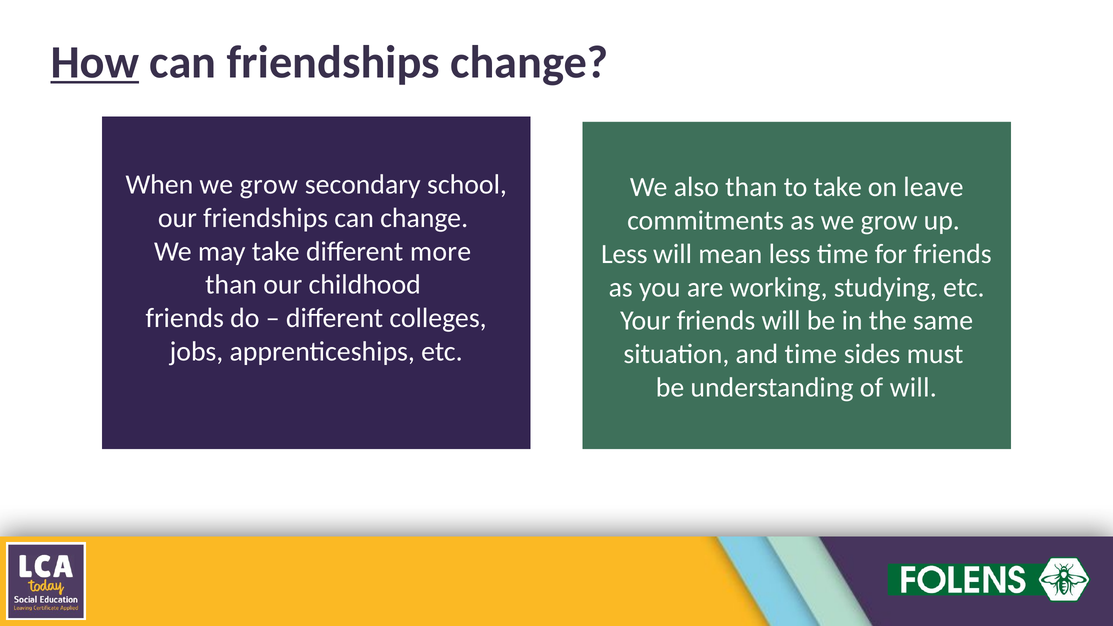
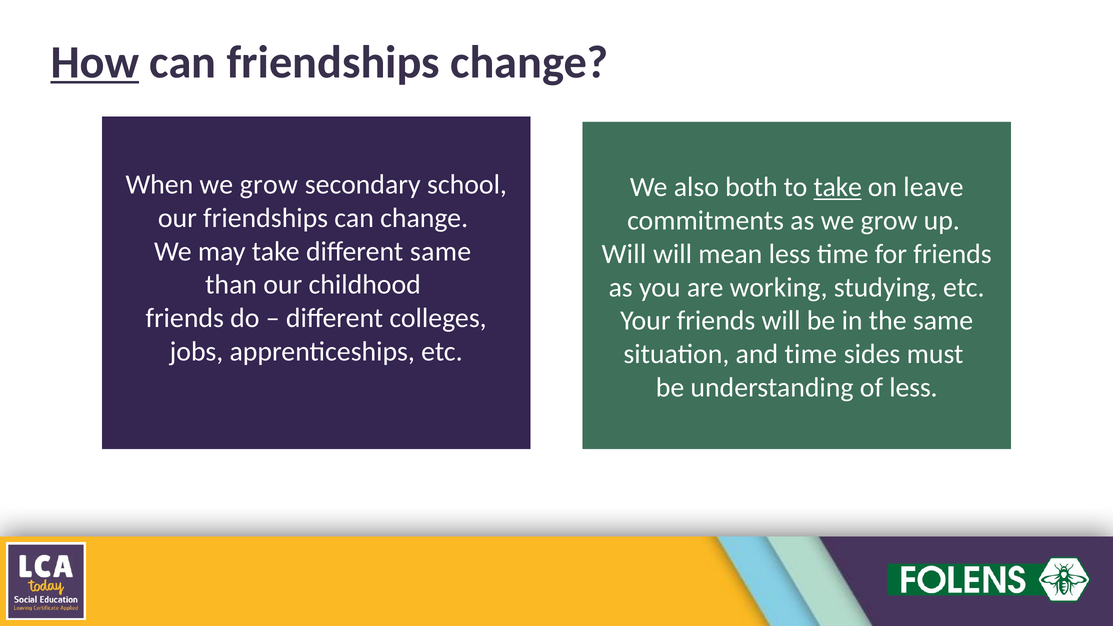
also than: than -> both (751, 187)
take underline: none -> present (838, 187)
different more: more -> same (441, 251)
Less: Less -> Will (624, 254)
of will: will -> less (913, 388)
